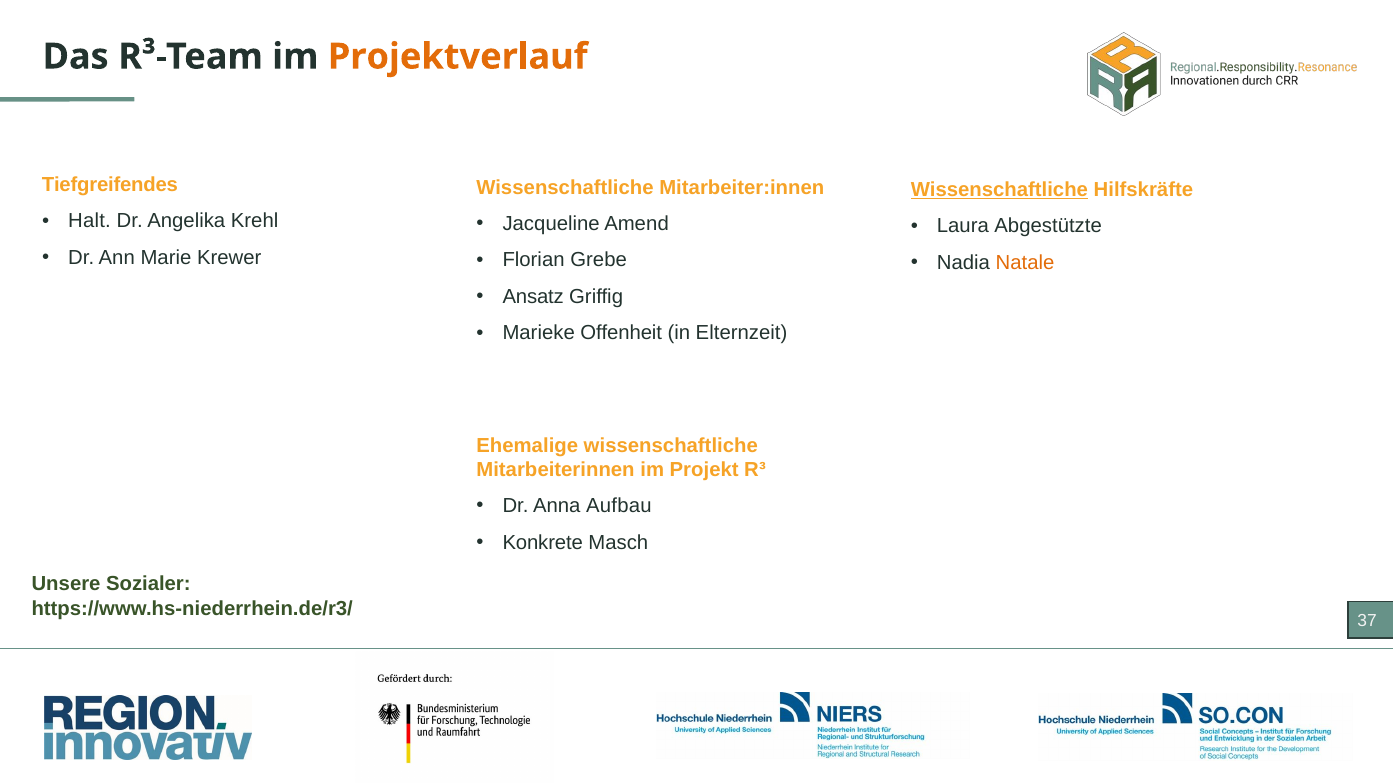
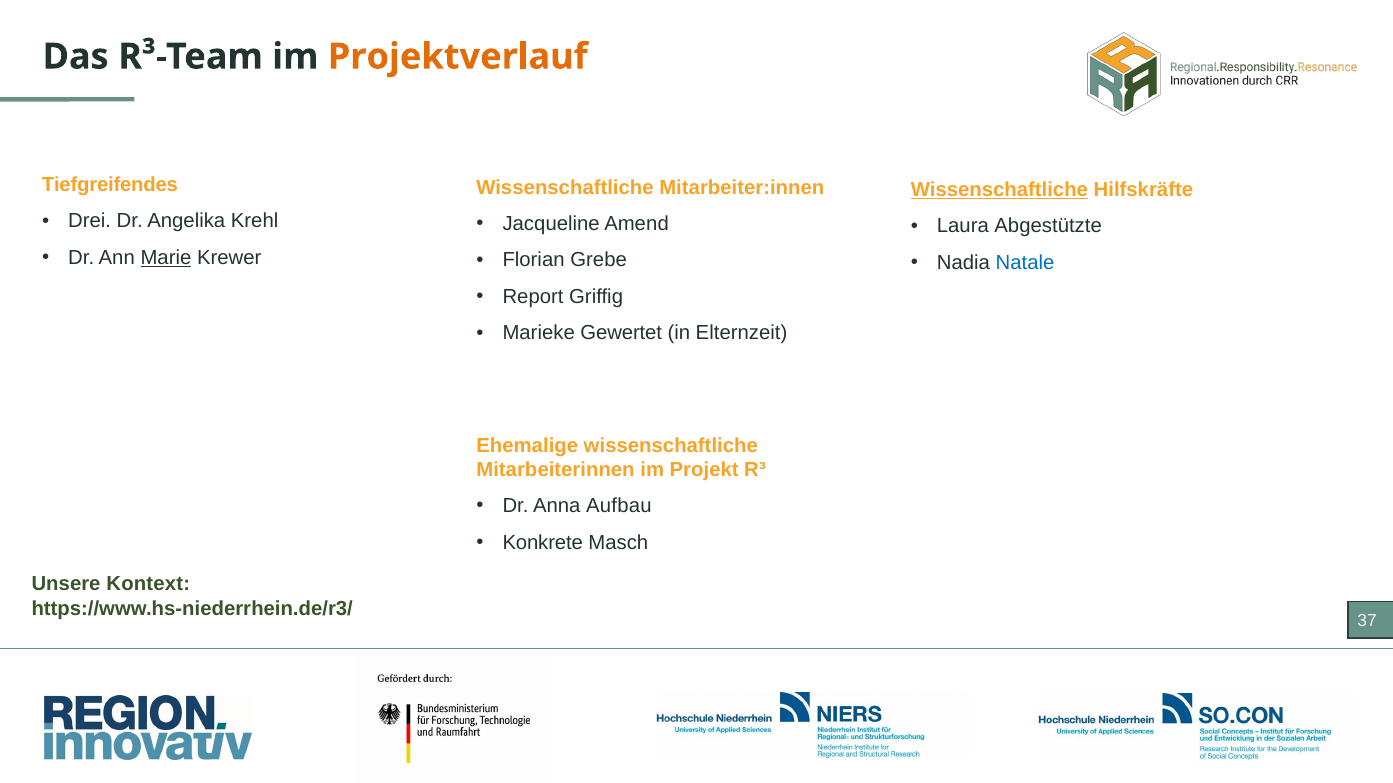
Halt: Halt -> Drei (90, 221)
Marie underline: none -> present (166, 258)
Natale colour: orange -> blue (1025, 263)
Ansatz: Ansatz -> Report (533, 297)
Offenheit: Offenheit -> Gewertet (621, 333)
Sozialer: Sozialer -> Kontext (148, 585)
